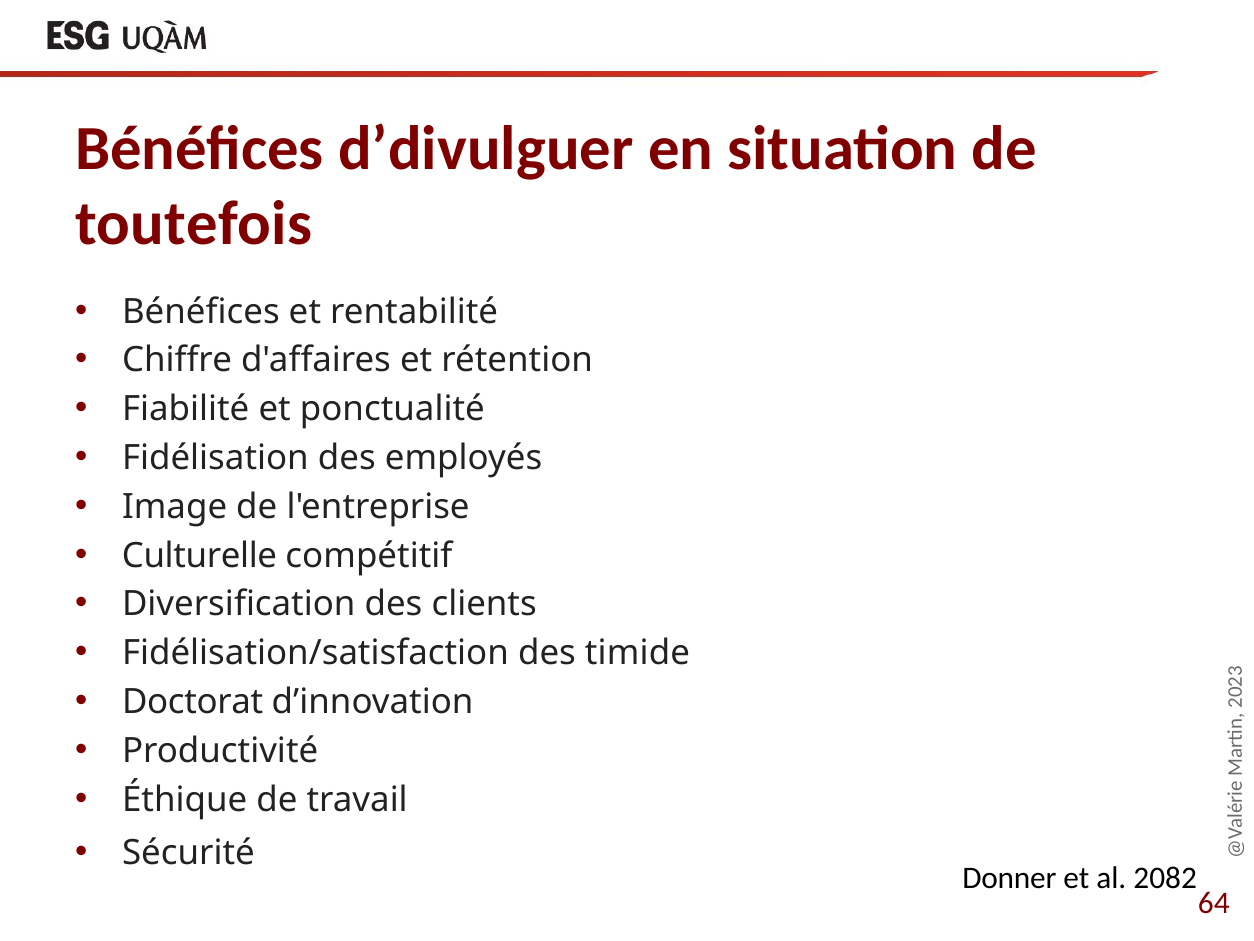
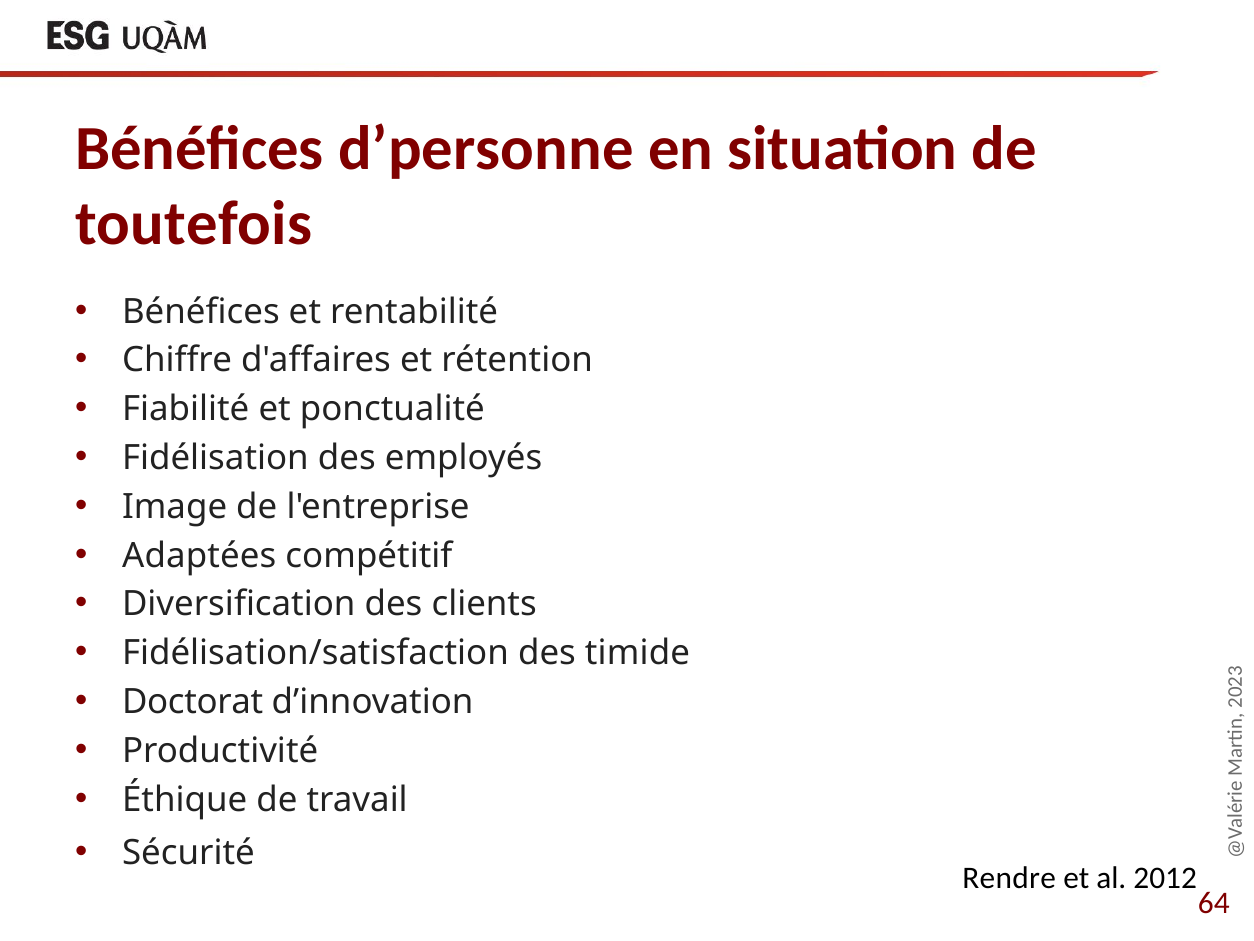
d’divulguer: d’divulguer -> d’personne (486, 148)
Culturelle: Culturelle -> Adaptées (199, 555)
Donner: Donner -> Rendre (1009, 878)
2082: 2082 -> 2012 (1165, 878)
